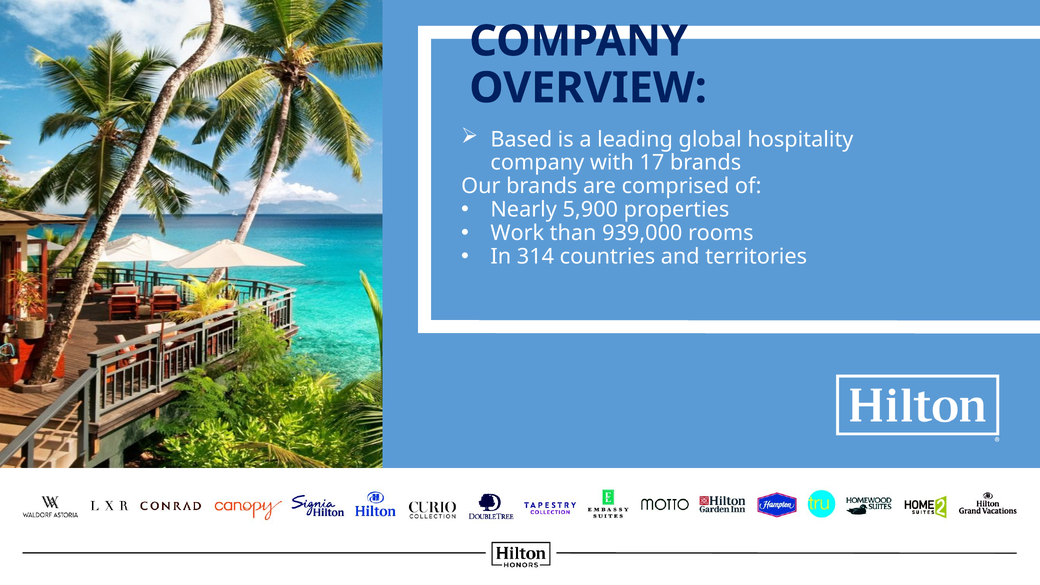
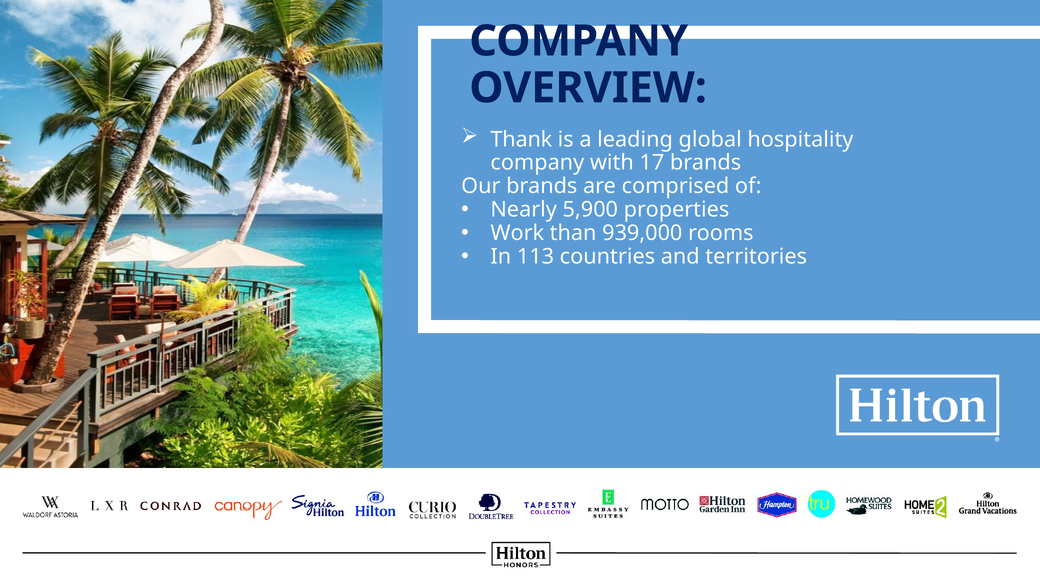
Based: Based -> Thank (521, 139)
314: 314 -> 113 (535, 256)
